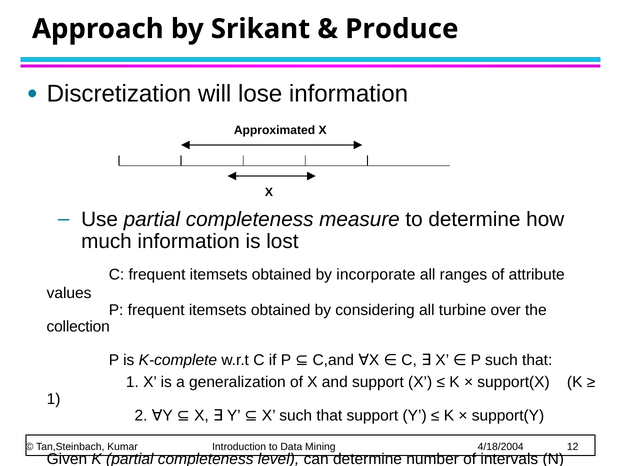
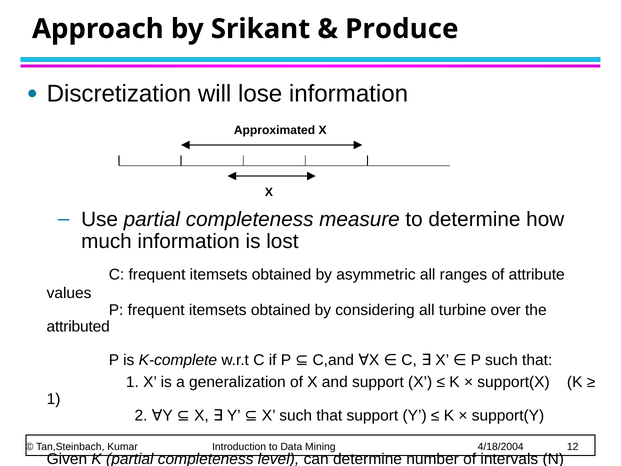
incorporate: incorporate -> asymmetric (376, 274)
collection: collection -> attributed (78, 327)
